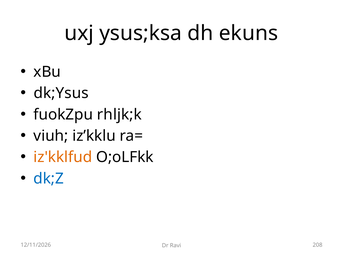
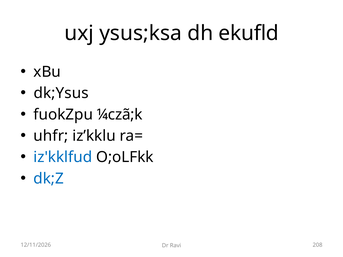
ekuns: ekuns -> ekufld (249, 33)
rhljk;k: rhljk;k -> ¼czã;k (120, 115)
viuh: viuh -> uhfr (51, 136)
iz'kklfud colour: orange -> blue (63, 157)
